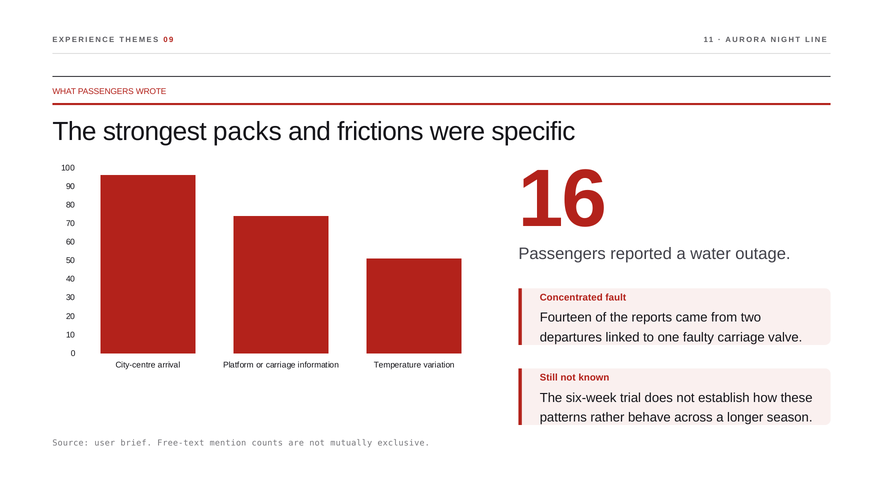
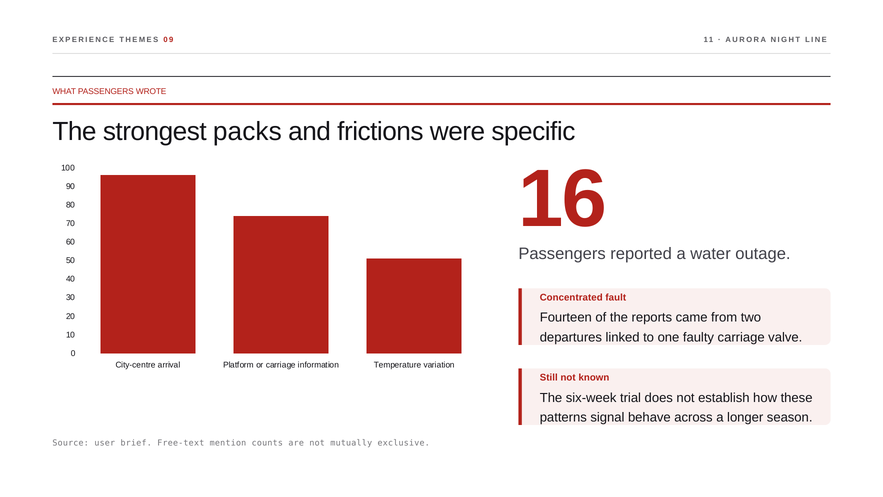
rather: rather -> signal (607, 417)
